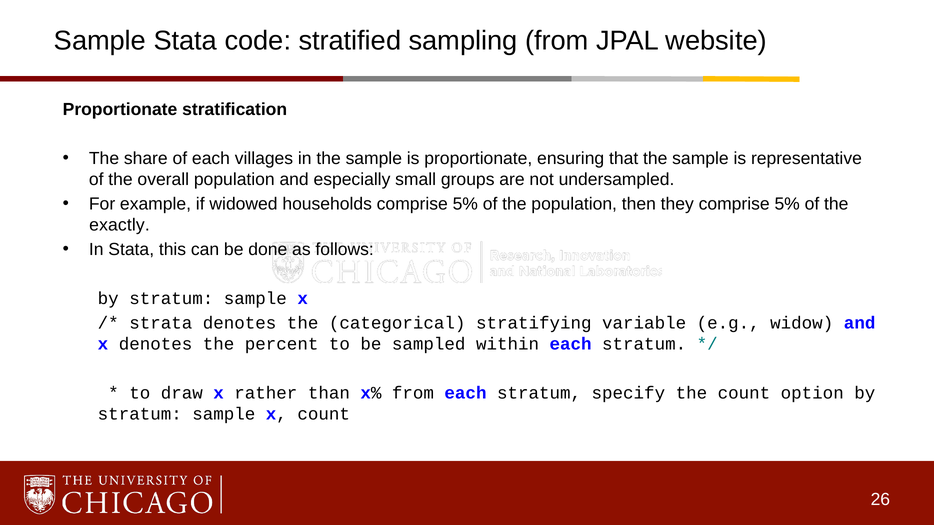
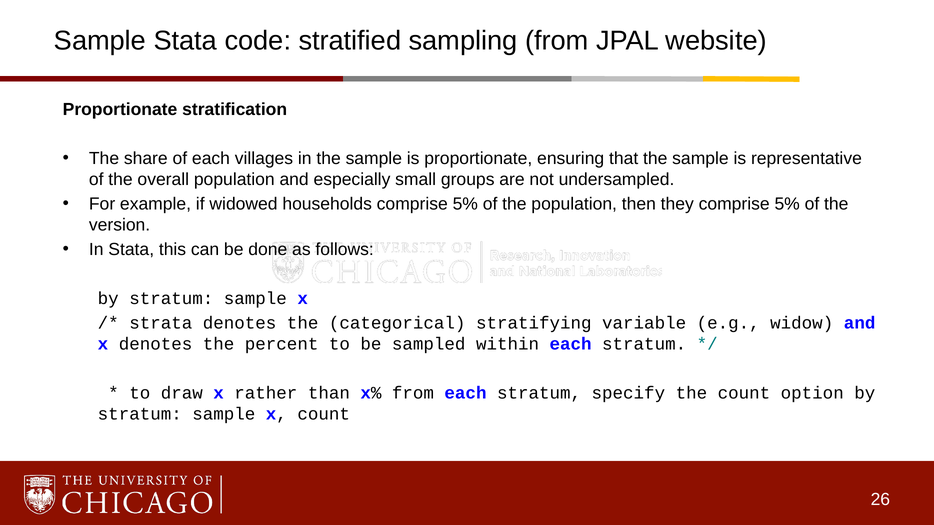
exactly: exactly -> version (120, 225)
